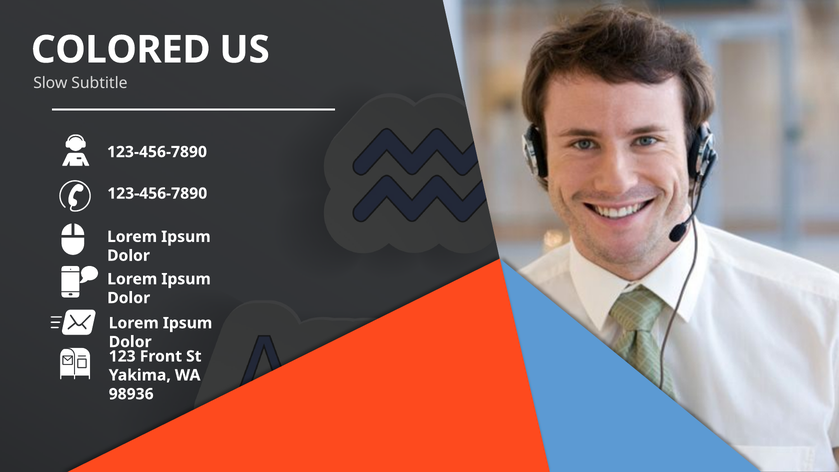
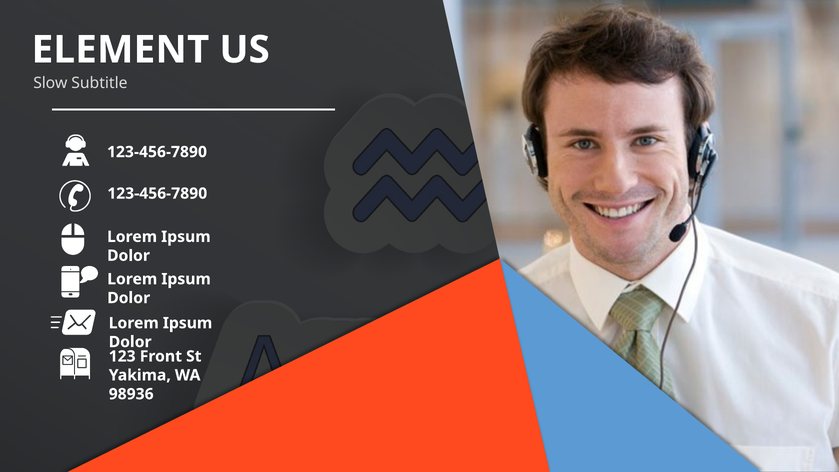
COLORED: COLORED -> ELEMENT (120, 50)
